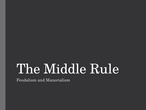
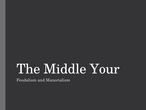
Rule: Rule -> Your (105, 69)
